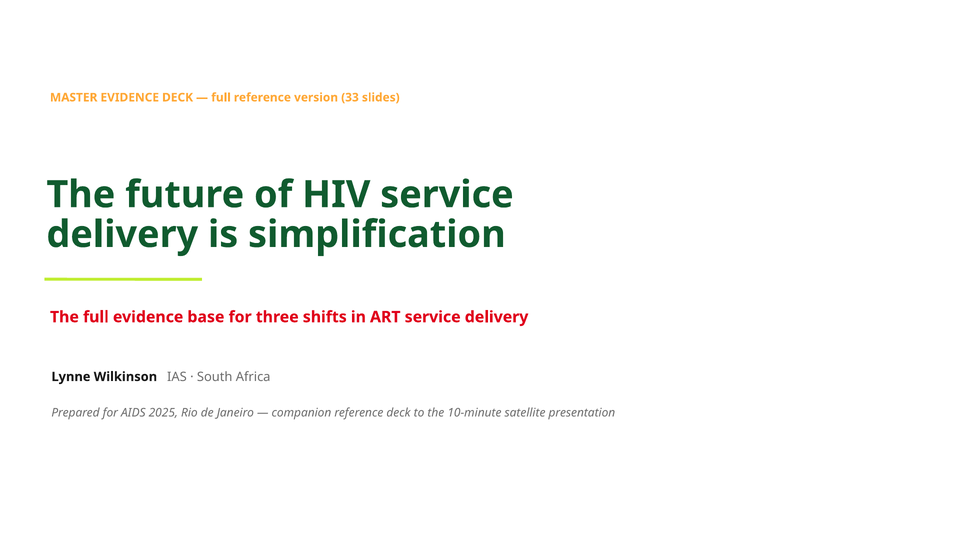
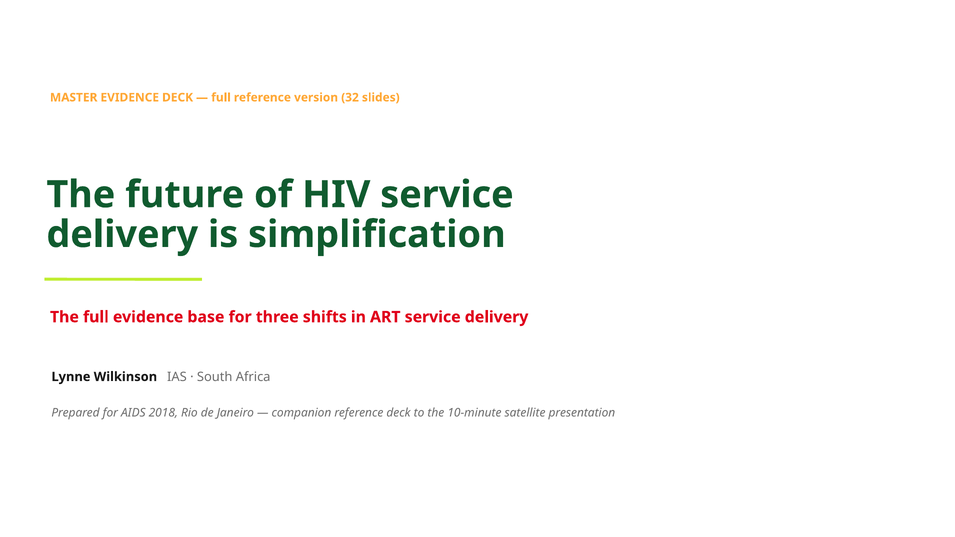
33: 33 -> 32 (350, 97)
2025: 2025 -> 2018 (163, 413)
